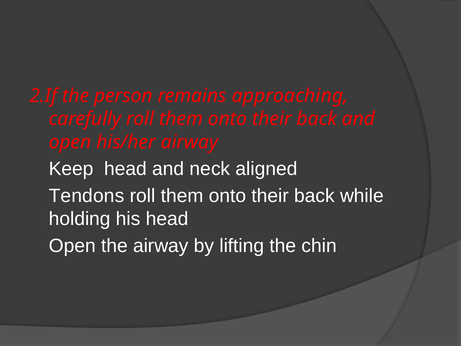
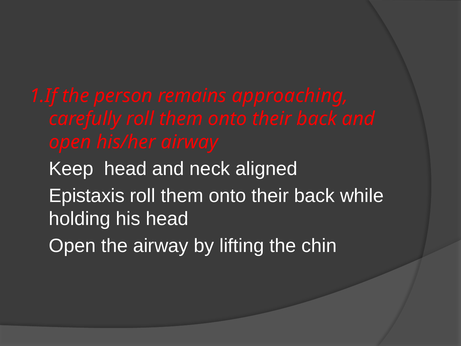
2.If: 2.If -> 1.If (43, 96)
Tendons: Tendons -> Epistaxis (87, 196)
